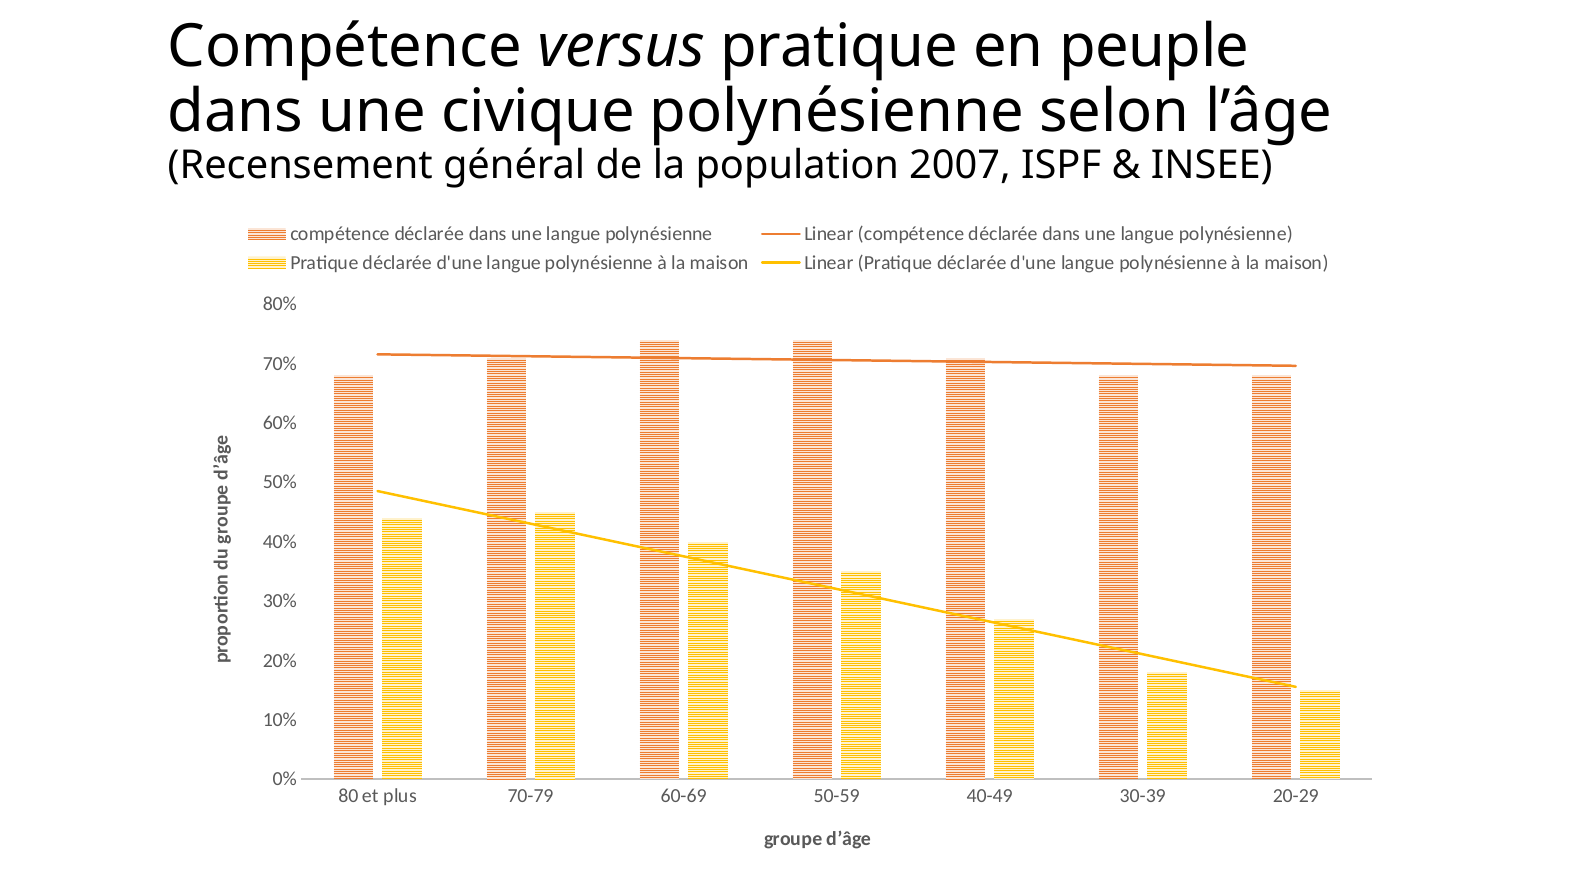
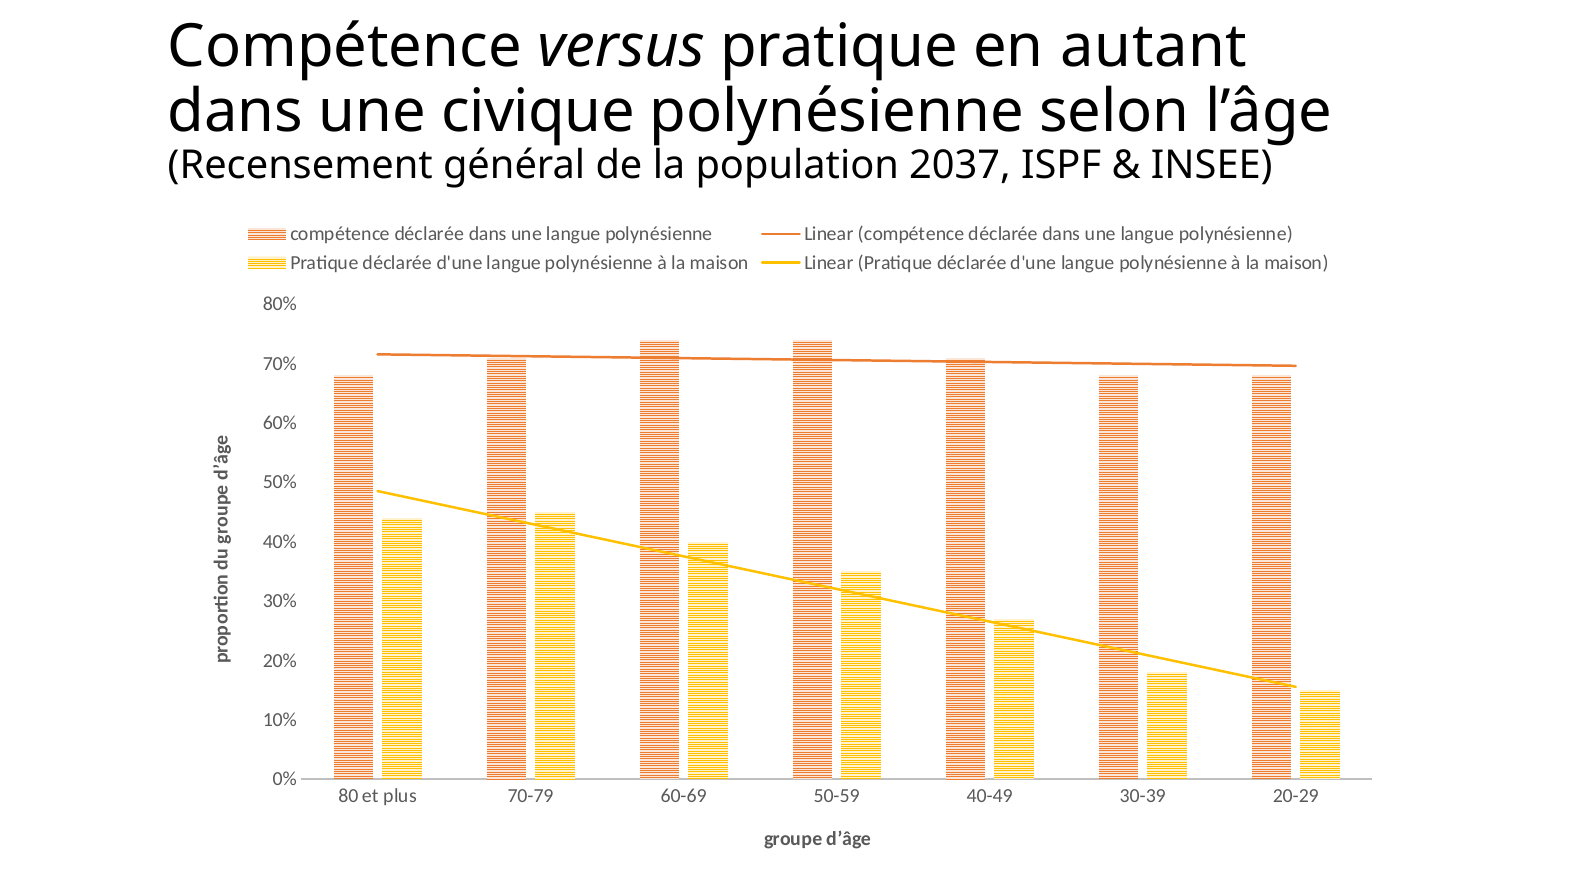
peuple: peuple -> autant (1154, 47)
2007: 2007 -> 2037 (960, 166)
